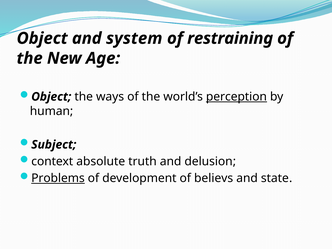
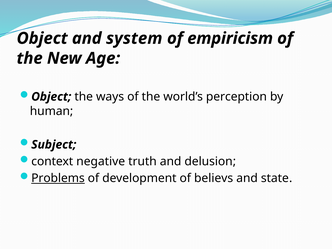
restraining: restraining -> empiricism (230, 38)
perception underline: present -> none (236, 97)
absolute: absolute -> negative (101, 161)
